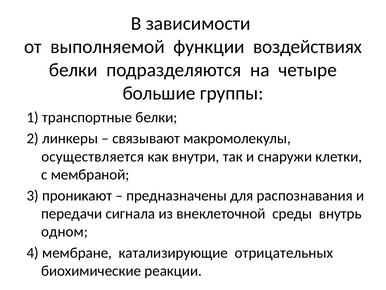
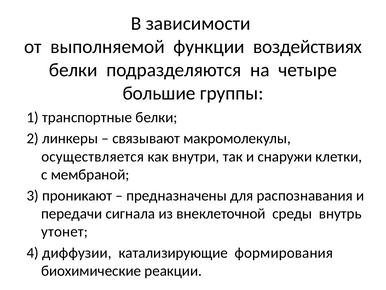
одном: одном -> утонет (64, 231)
мембране: мембране -> диффузии (77, 252)
отрицательных: отрицательных -> формирования (284, 252)
